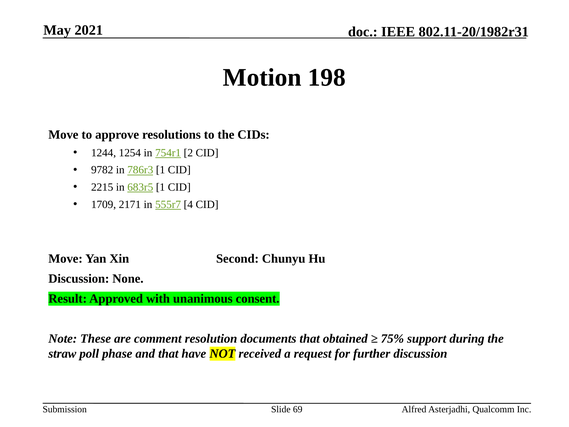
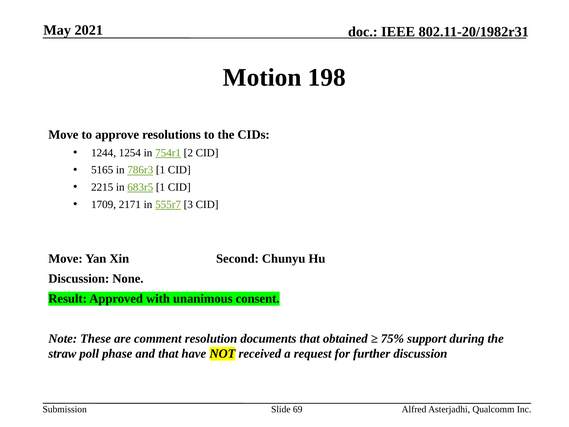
9782: 9782 -> 5165 (102, 170)
4: 4 -> 3 (188, 204)
